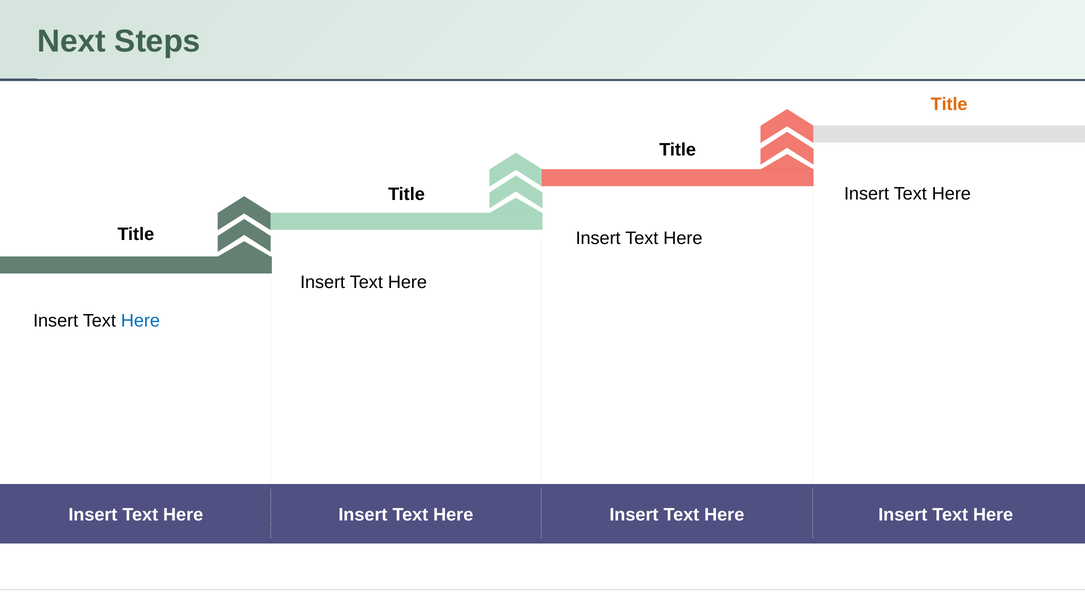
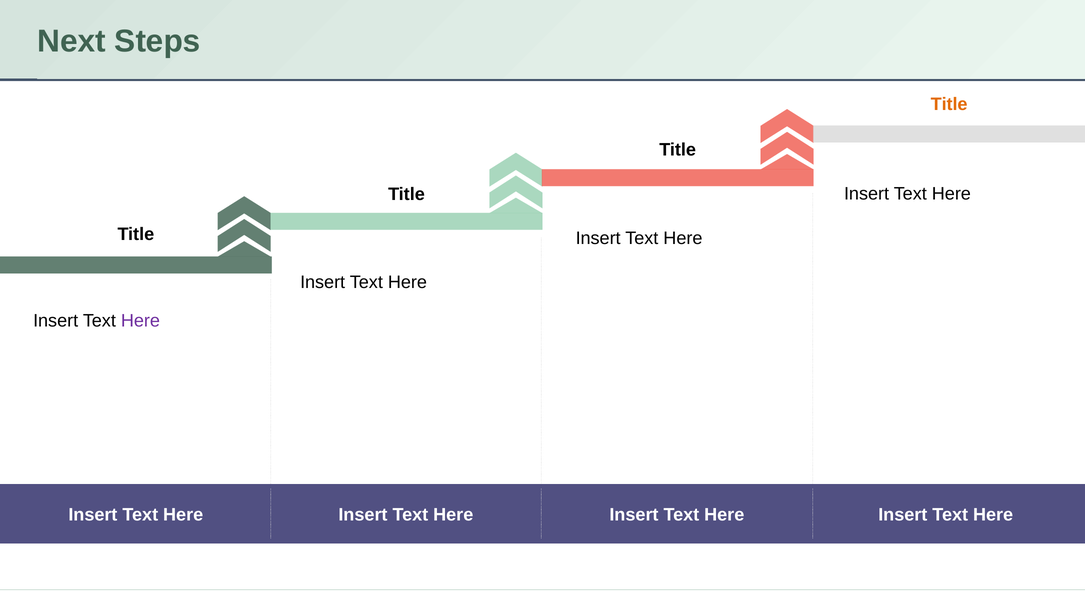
Here colour: blue -> purple (140, 321)
